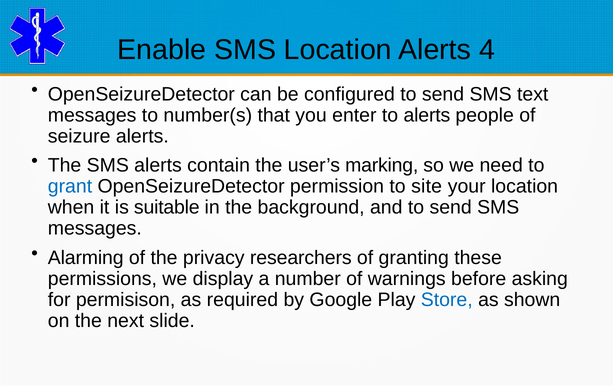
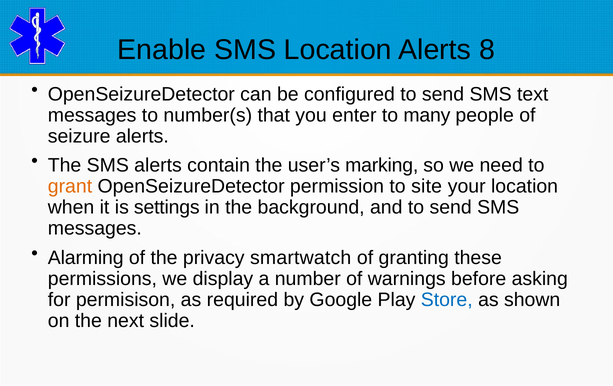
4: 4 -> 8 (487, 50)
to alerts: alerts -> many (427, 115)
grant colour: blue -> orange (70, 187)
suitable: suitable -> settings (167, 208)
researchers: researchers -> smartwatch (301, 258)
